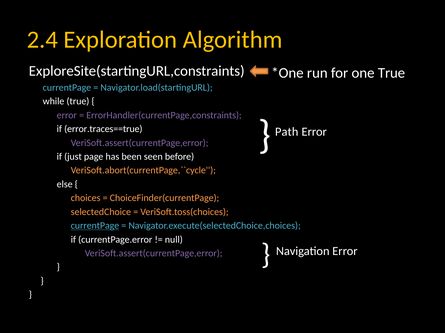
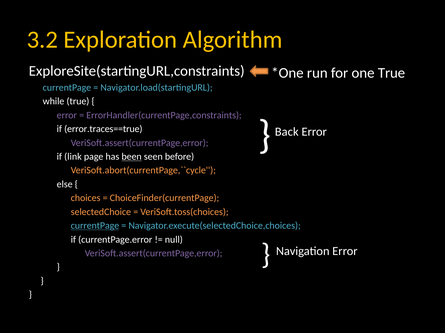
2.4: 2.4 -> 3.2 (42, 40)
Path: Path -> Back (287, 132)
just: just -> link (73, 157)
been underline: none -> present (132, 157)
